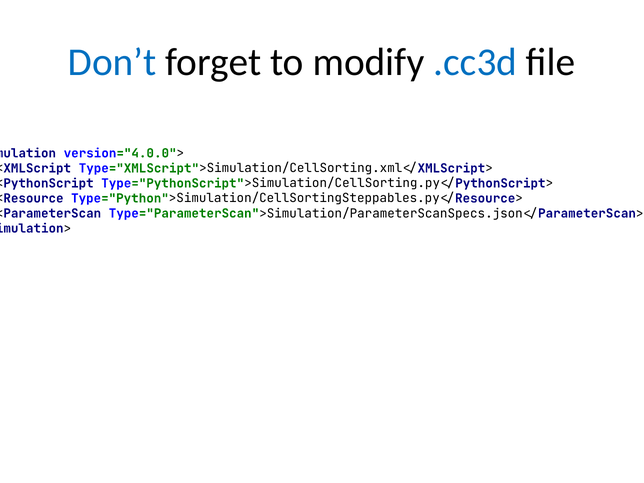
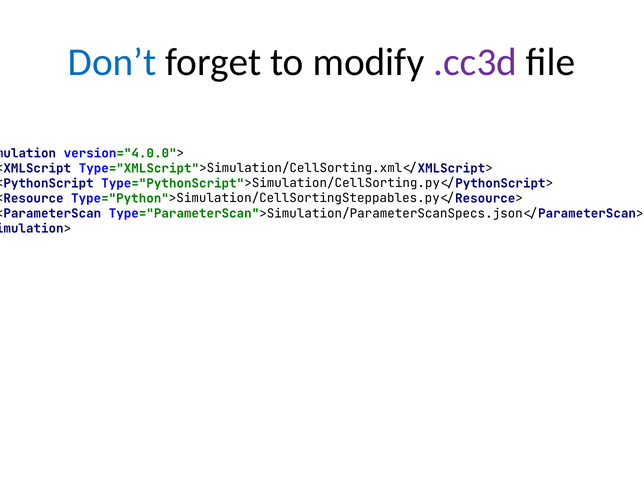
.cc3d colour: blue -> purple (475, 62)
